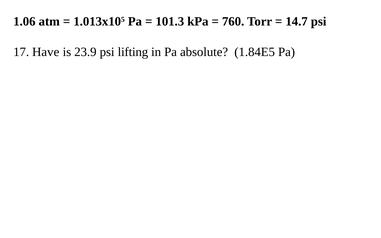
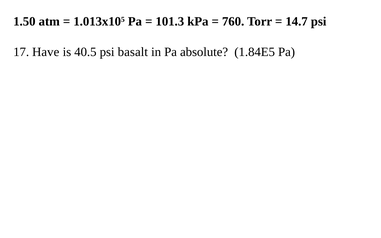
1.06: 1.06 -> 1.50 (24, 21)
23.9: 23.9 -> 40.5 (85, 52)
lifting: lifting -> basalt (133, 52)
